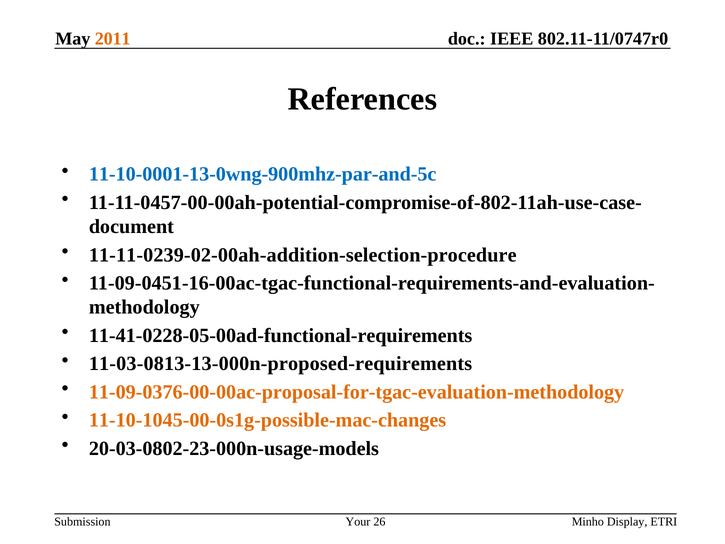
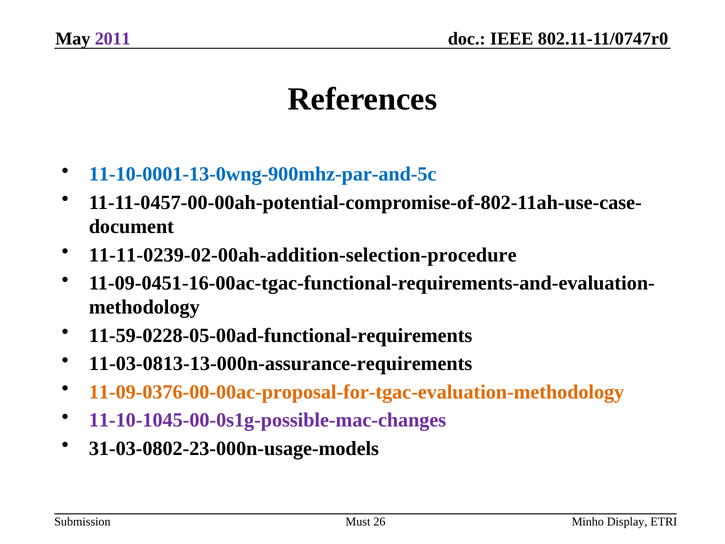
2011 colour: orange -> purple (113, 39)
11-41-0228-05-00ad-functional-requirements: 11-41-0228-05-00ad-functional-requirements -> 11-59-0228-05-00ad-functional-requirements (281, 335)
11-03-0813-13-000n-proposed-requirements: 11-03-0813-13-000n-proposed-requirements -> 11-03-0813-13-000n-assurance-requirements (281, 364)
11-10-1045-00-0s1g-possible-mac-changes colour: orange -> purple (268, 420)
20-03-0802-23-000n-usage-models: 20-03-0802-23-000n-usage-models -> 31-03-0802-23-000n-usage-models (234, 448)
Your: Your -> Must (358, 521)
